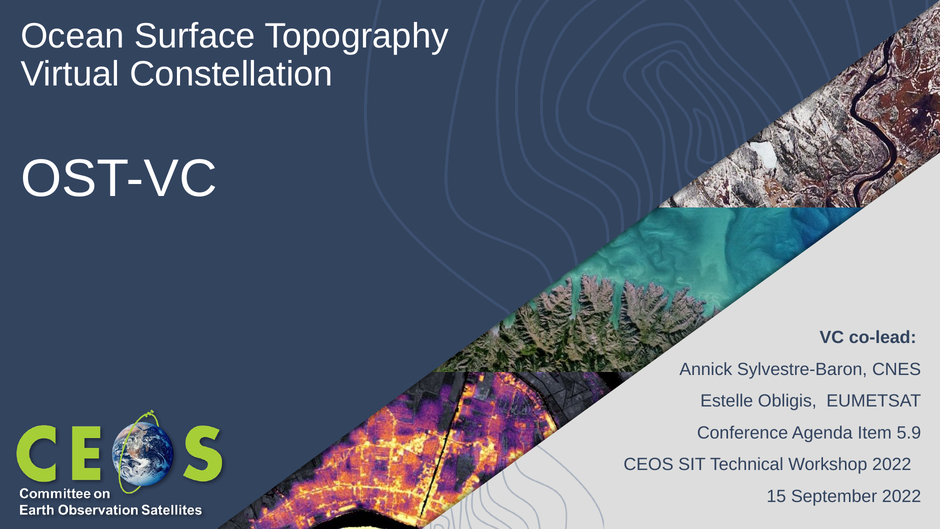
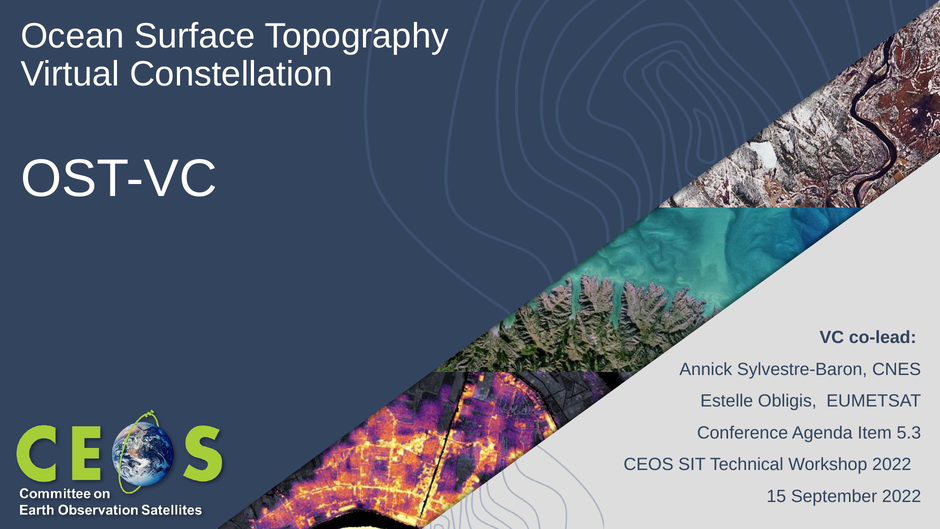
5.9: 5.9 -> 5.3 (909, 433)
